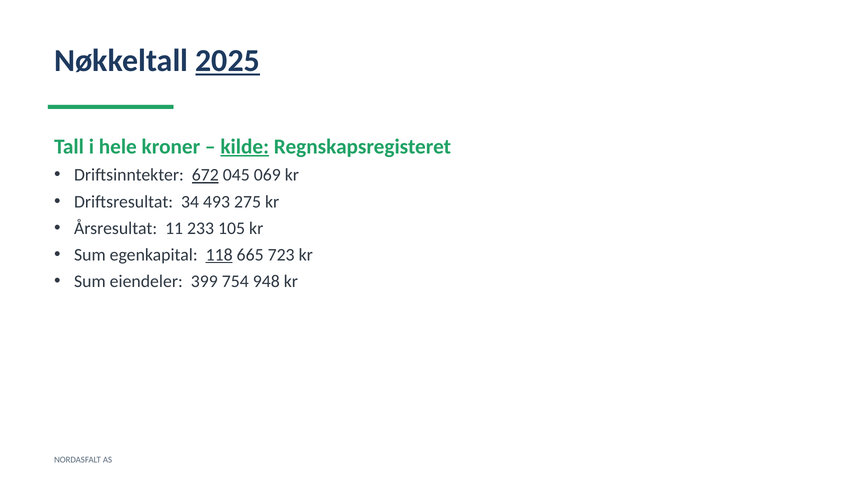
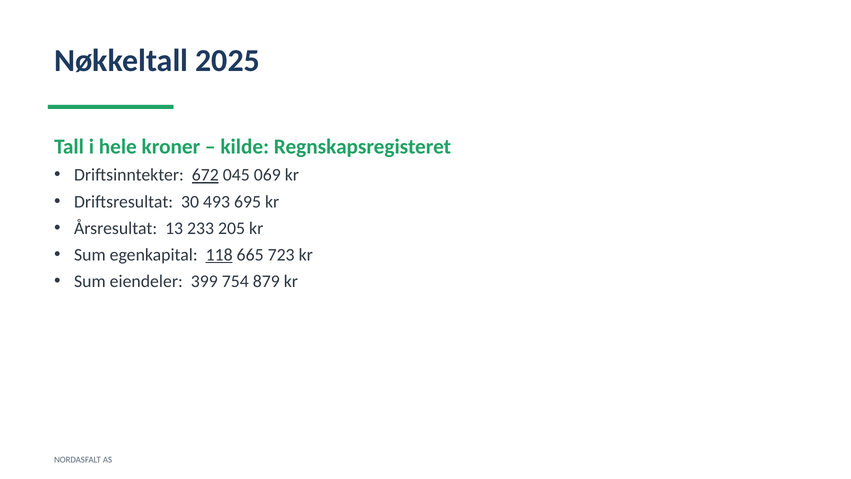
2025 underline: present -> none (228, 61)
kilde underline: present -> none (245, 147)
34: 34 -> 30 (190, 202)
275: 275 -> 695 (248, 202)
11: 11 -> 13 (174, 228)
105: 105 -> 205 (232, 228)
948: 948 -> 879 (266, 281)
